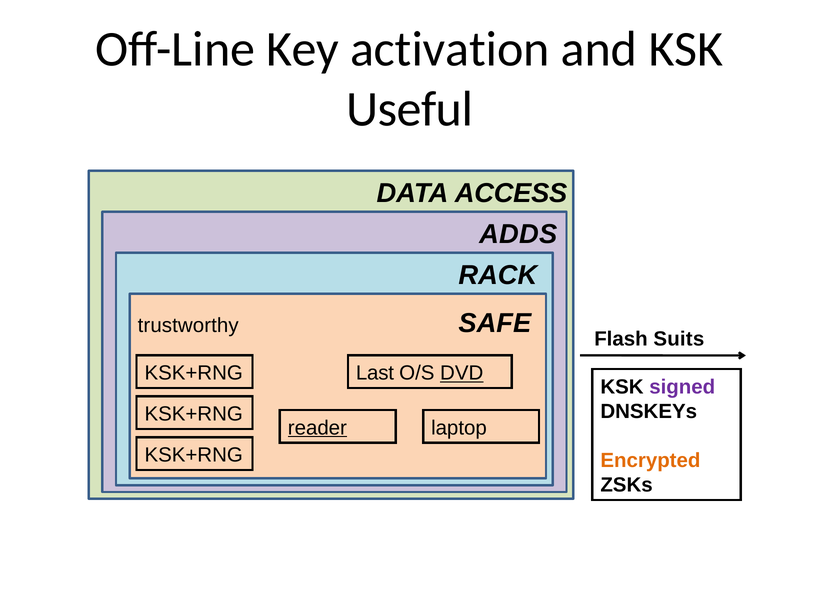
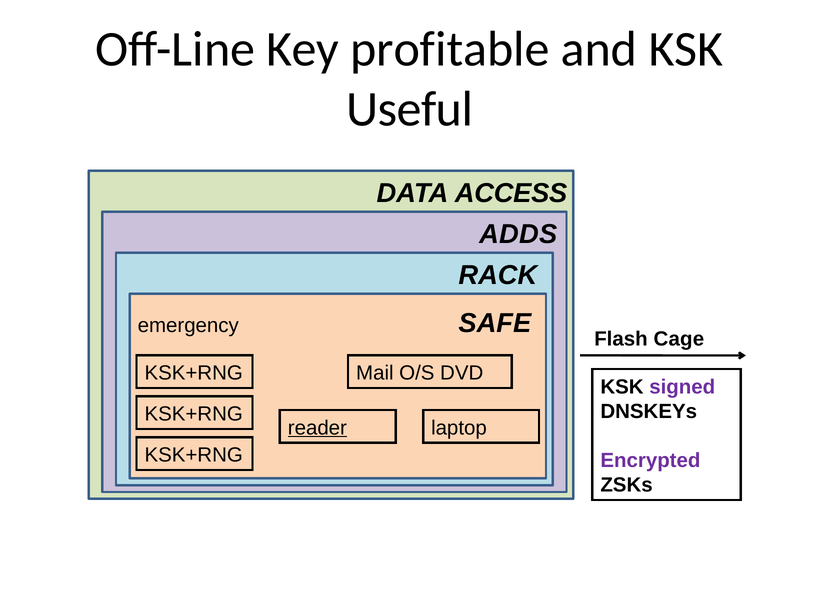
activation: activation -> profitable (450, 49)
trustworthy: trustworthy -> emergency (188, 325)
Suits: Suits -> Cage (679, 338)
Last: Last -> Mail (375, 373)
DVD underline: present -> none (462, 373)
Encrypted colour: orange -> purple (650, 460)
